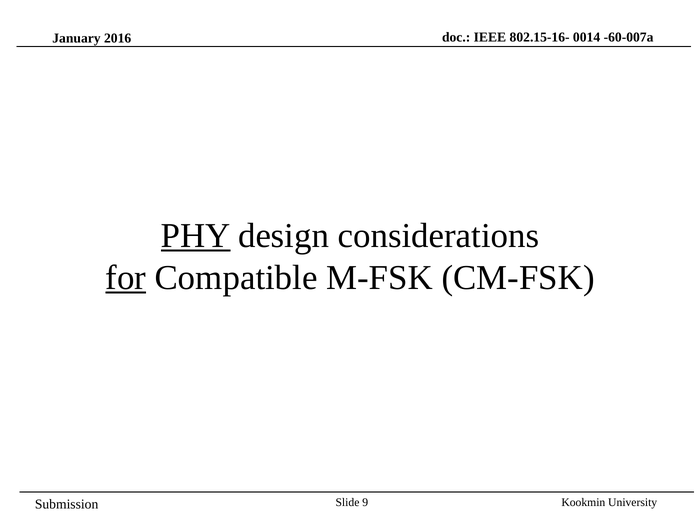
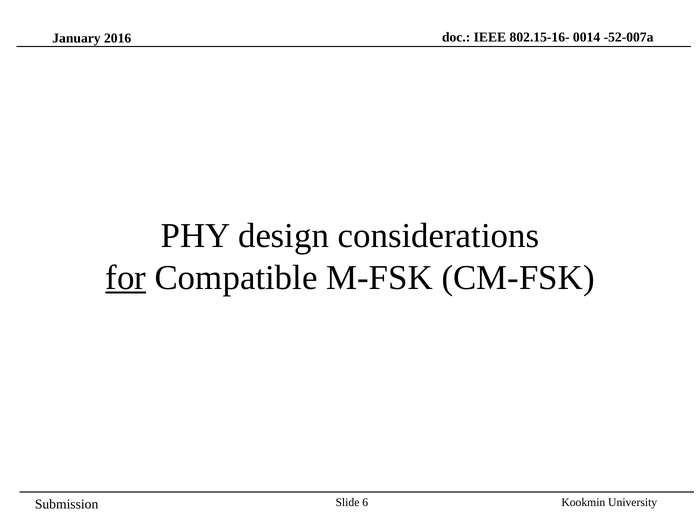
-60-007a: -60-007a -> -52-007a (629, 37)
PHY underline: present -> none (196, 235)
9: 9 -> 6 (365, 502)
